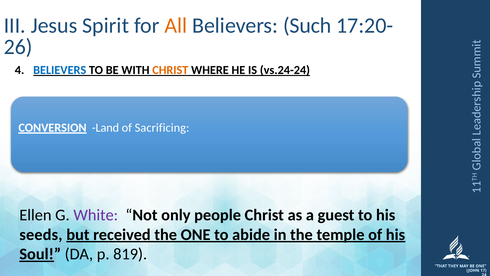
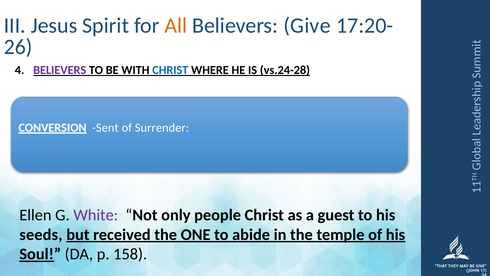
Such: Such -> Give (307, 26)
BELIEVERS colour: blue -> purple (60, 70)
CHRIST colour: orange -> blue (170, 70)
vs.24-24: vs.24-24 -> vs.24-28 (285, 70)
Land: Land -> Sent (105, 128)
Sacrificing: Sacrificing -> Surrender (162, 128)
819: 819 -> 158 (130, 254)
